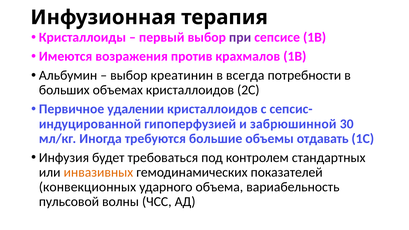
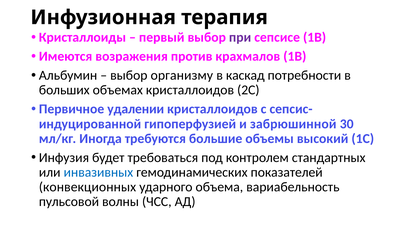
креатинин: креатинин -> организму (182, 75)
всегда: всегда -> каскад (245, 75)
отдавать: отдавать -> высокий (323, 139)
инвазивных colour: orange -> blue (98, 172)
